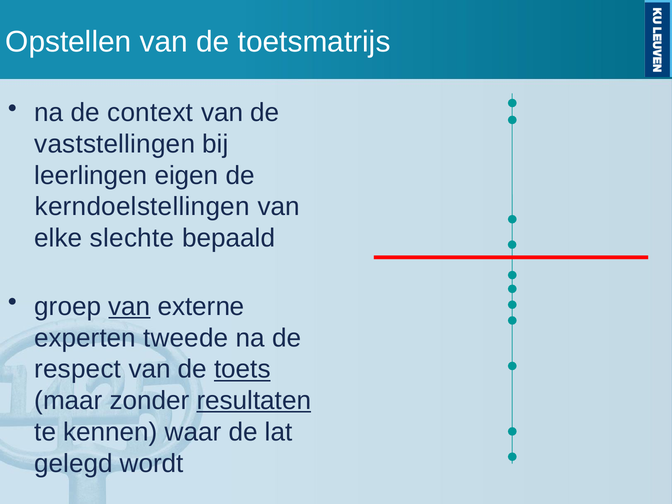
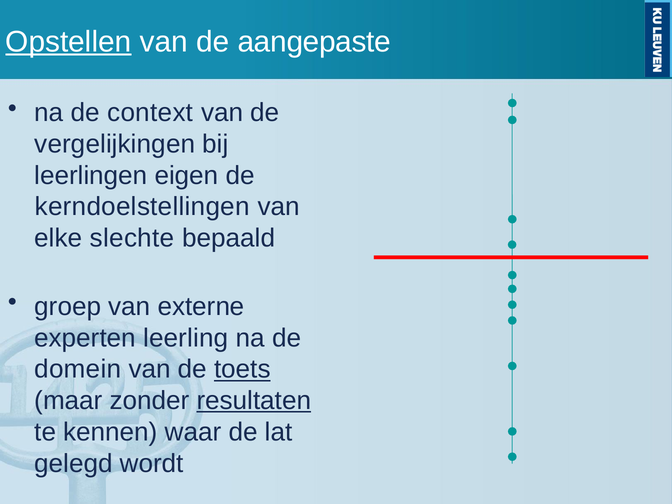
Opstellen underline: none -> present (68, 42)
toetsmatrijs: toetsmatrijs -> aangepaste (314, 42)
vaststellingen: vaststellingen -> vergelijkingen (115, 144)
van underline: present -> none (129, 307)
tweede: tweede -> leerling (186, 338)
respect: respect -> domein (78, 369)
